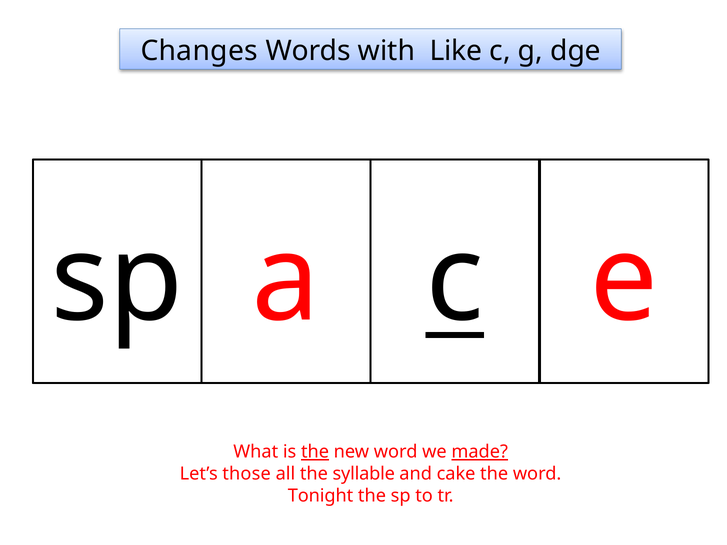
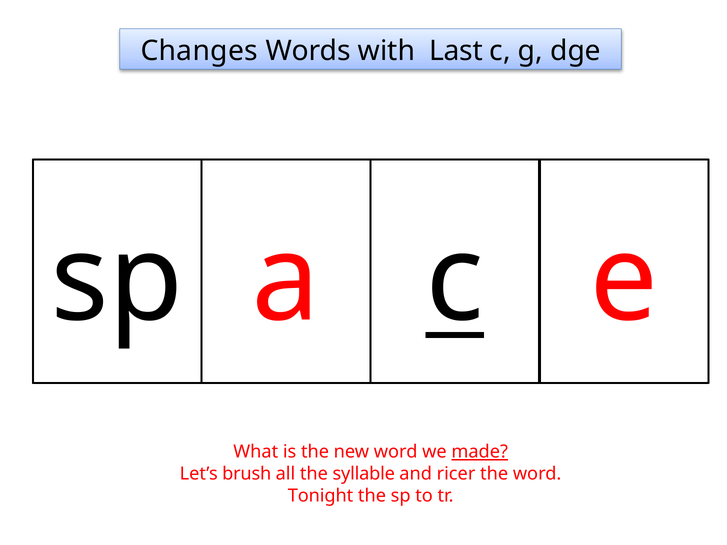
Like: Like -> Last (456, 51)
the underline: present -> none (315, 452)
those: those -> brush (247, 474)
cake: cake -> ricer (456, 474)
